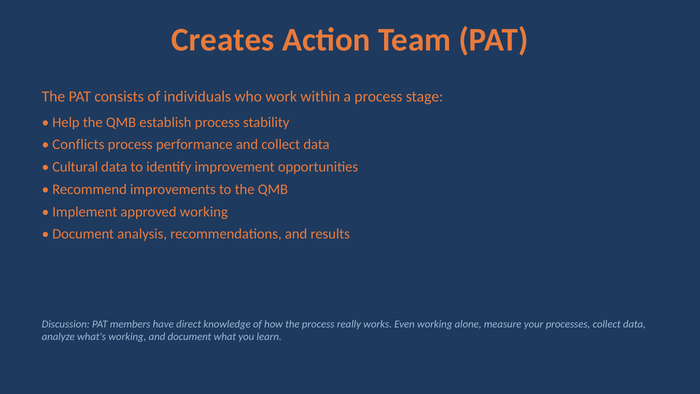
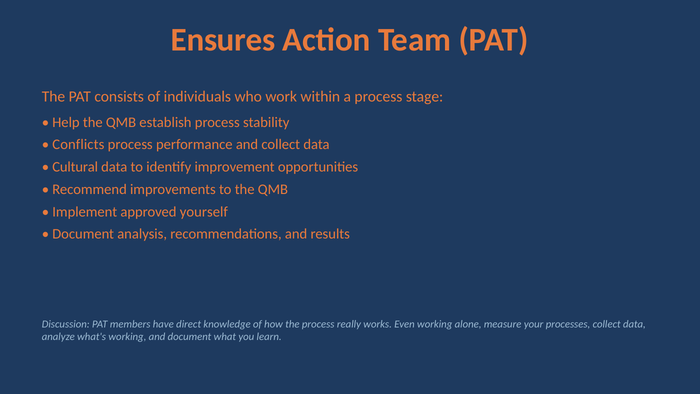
Creates: Creates -> Ensures (223, 40)
approved working: working -> yourself (204, 212)
